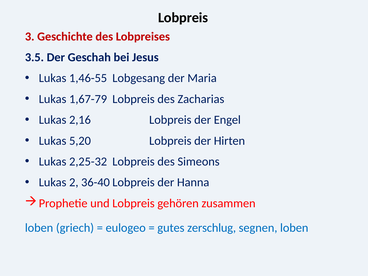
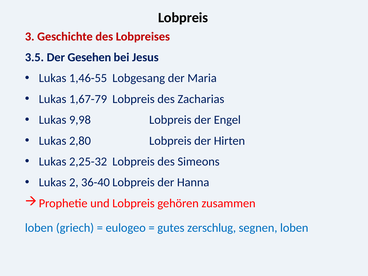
Geschah: Geschah -> Gesehen (89, 57)
2,16: 2,16 -> 9,98 (80, 120)
5,20: 5,20 -> 2,80 (80, 141)
